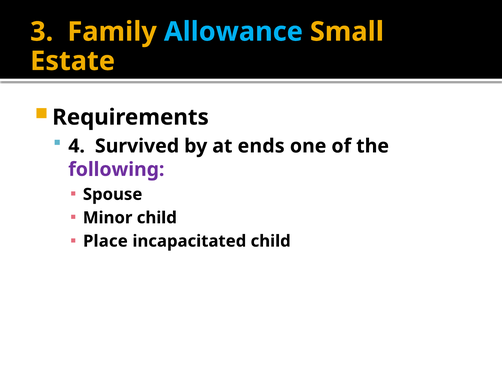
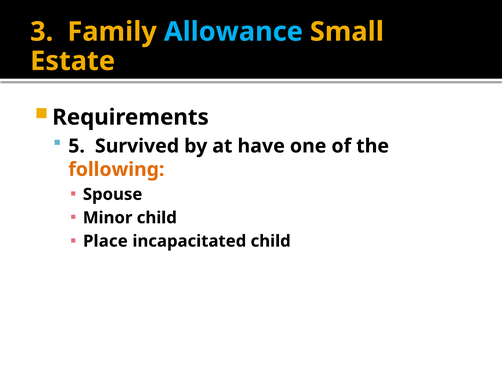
4: 4 -> 5 (77, 146)
ends: ends -> have (261, 146)
following colour: purple -> orange (116, 170)
